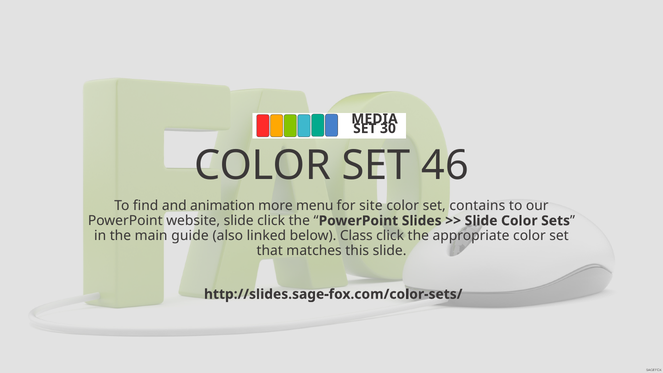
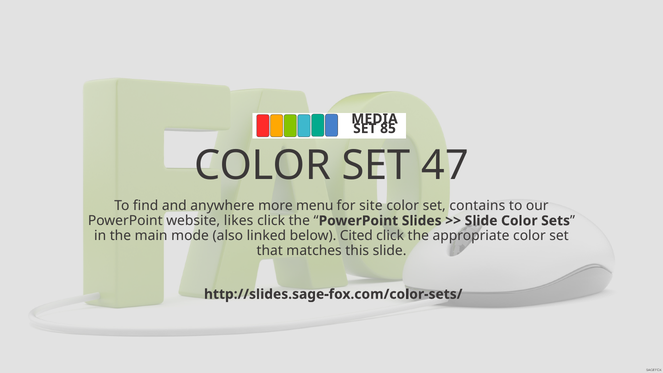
30: 30 -> 85 (388, 128)
46: 46 -> 47 (445, 166)
animation: animation -> anywhere (222, 206)
website slide: slide -> likes (239, 221)
guide: guide -> mode (190, 236)
Class: Class -> Cited (356, 236)
